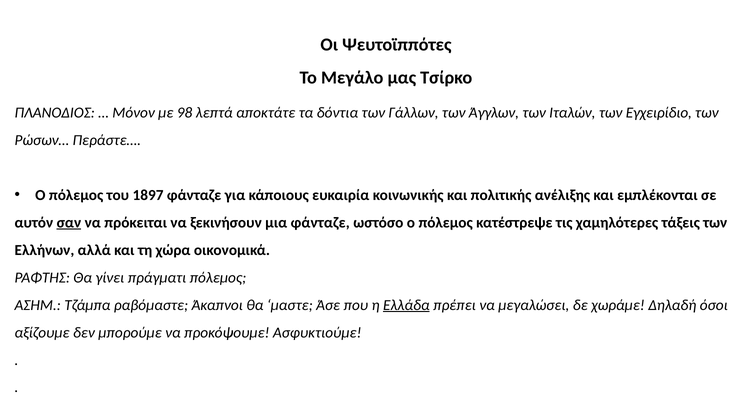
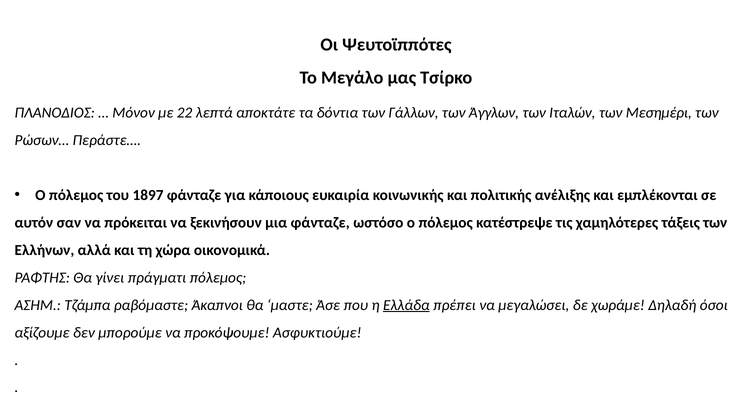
98: 98 -> 22 (185, 113)
Εγχειρίδιο: Εγχειρίδιο -> Μεσημέρι (659, 113)
σαν underline: present -> none (69, 222)
